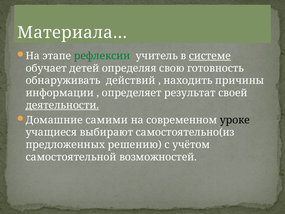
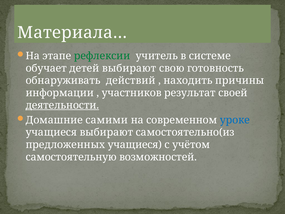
системе underline: present -> none (210, 56)
детей определяя: определяя -> выбирают (129, 68)
определяет: определяет -> участников (132, 93)
уроке colour: black -> blue (235, 120)
предложенных решению: решению -> учащиеся (135, 145)
самостоятельной: самостоятельной -> самостоятельную (71, 157)
